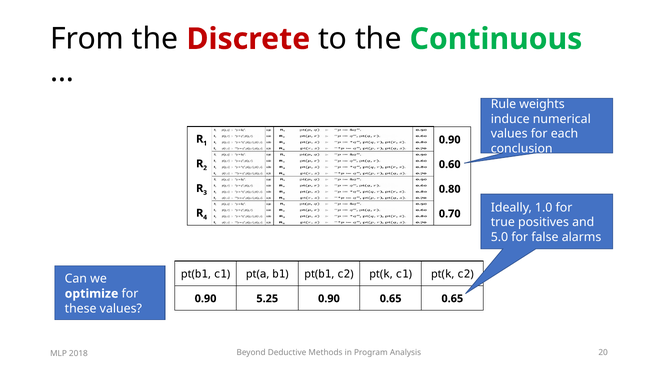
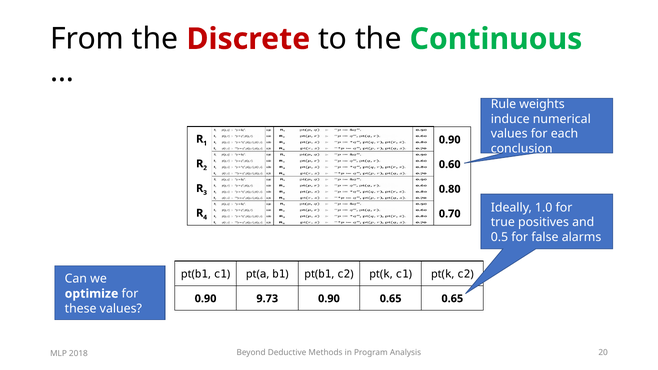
5.0: 5.0 -> 0.5 (499, 237)
5.25: 5.25 -> 9.73 (267, 299)
